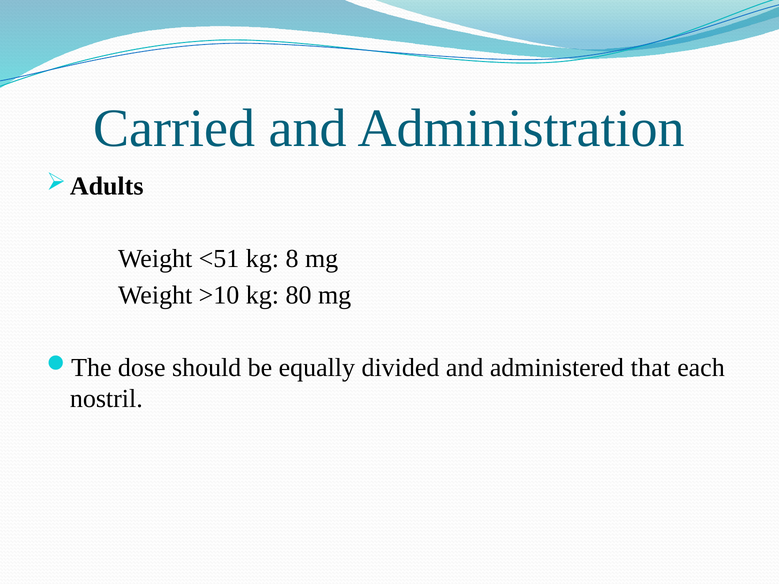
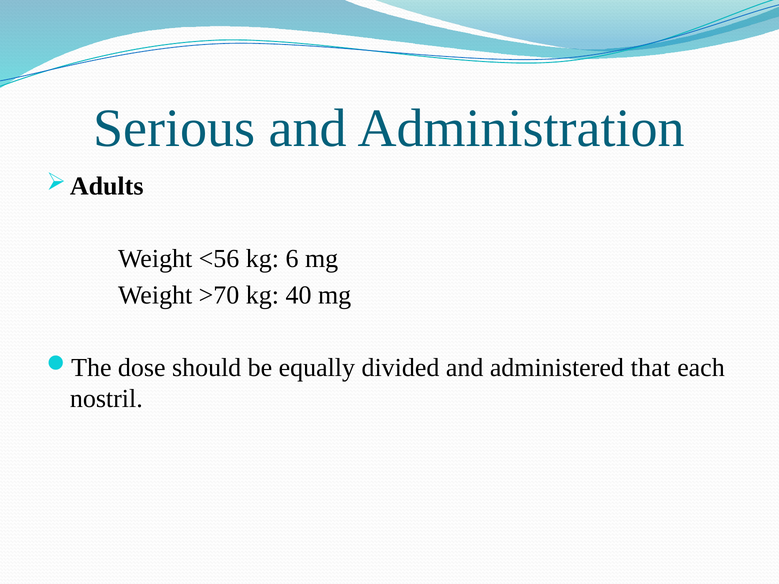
Carried: Carried -> Serious (174, 129)
<51: <51 -> <56 (219, 259)
8: 8 -> 6 (292, 259)
>10: >10 -> >70 (219, 295)
80: 80 -> 40 (299, 295)
